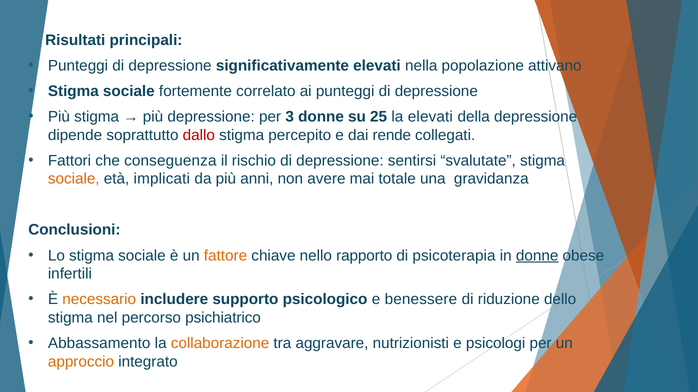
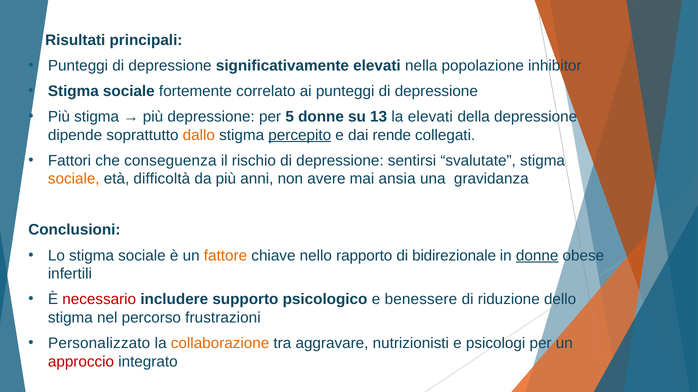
attivano: attivano -> inhibitor (555, 66)
3: 3 -> 5 (290, 117)
25: 25 -> 13 (379, 117)
dallo colour: red -> orange (199, 135)
percepito underline: none -> present (300, 135)
implicati: implicati -> difficoltà (162, 179)
totale: totale -> ansia (397, 179)
psicoterapia: psicoterapia -> bidirezionale (454, 256)
necessario colour: orange -> red (99, 300)
psichiatrico: psichiatrico -> frustrazioni (223, 318)
Abbassamento: Abbassamento -> Personalizzato (99, 344)
approccio colour: orange -> red (81, 362)
